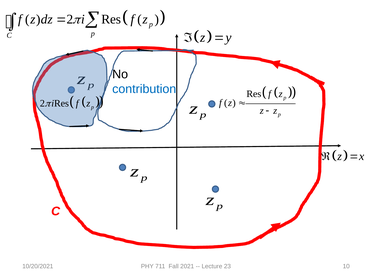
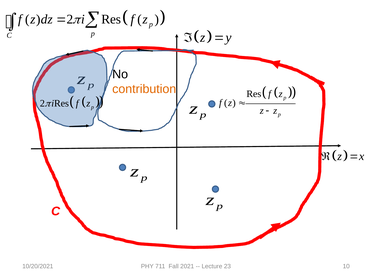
contribution colour: blue -> orange (144, 89)
